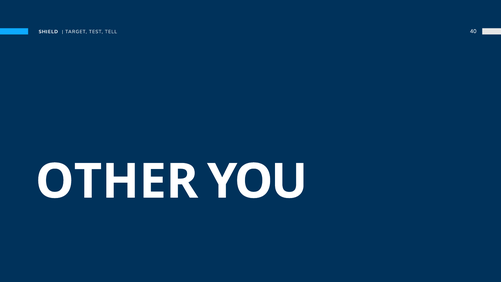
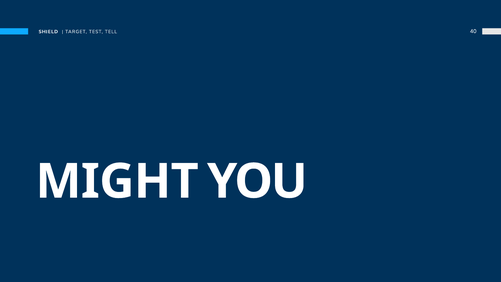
OTHER: OTHER -> MIGHT (117, 181)
